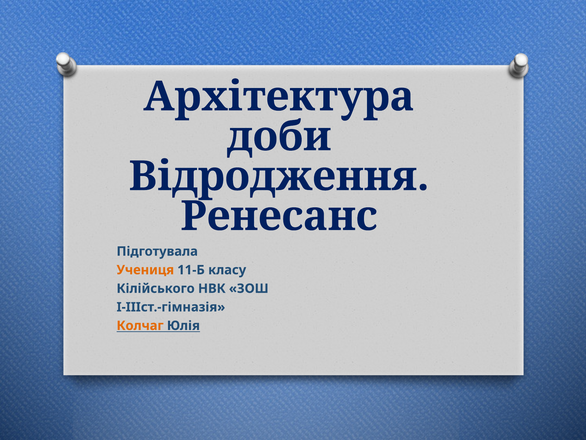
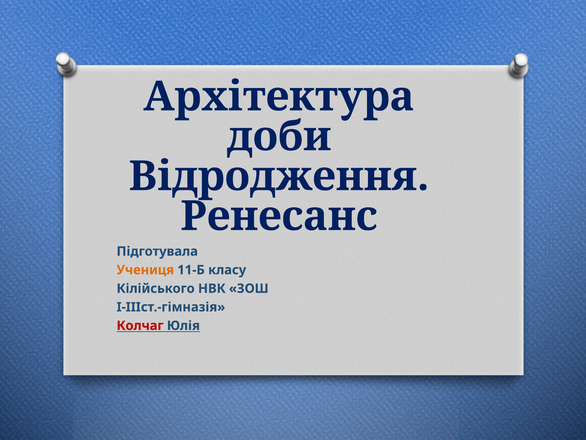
Колчаг colour: orange -> red (140, 325)
